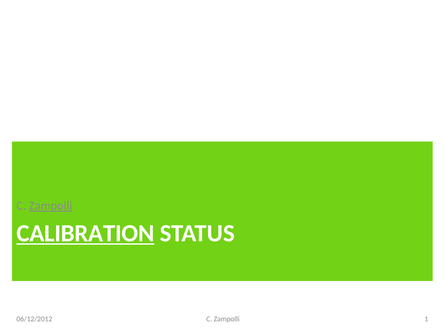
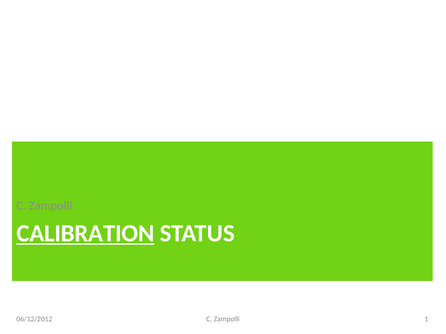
Zampolli underline: present -> none (51, 206)
